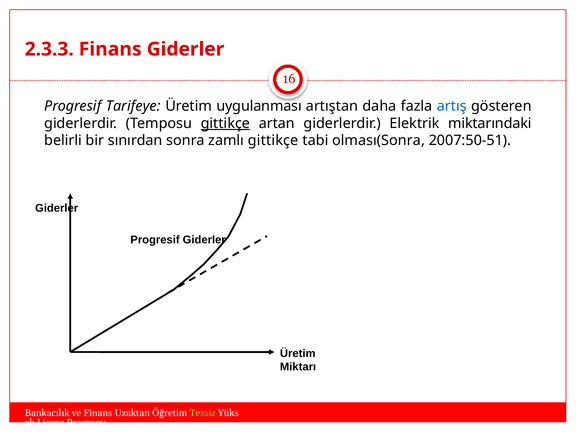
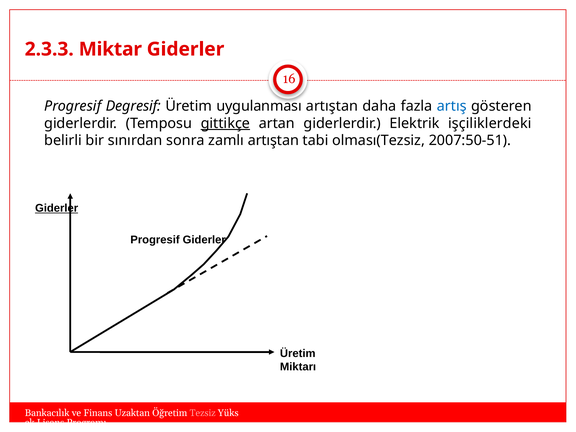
2.3.3 Finans: Finans -> Miktar (110, 49)
Tarifeye: Tarifeye -> Degresif (133, 106)
miktarındaki: miktarındaki -> işçiliklerdeki (490, 123)
zamlı gittikçe: gittikçe -> artıştan (273, 141)
olması(Sonra: olması(Sonra -> olması(Tezsiz (379, 141)
Giderler underline: none -> present (57, 208)
Tezsiz colour: light green -> pink (203, 413)
